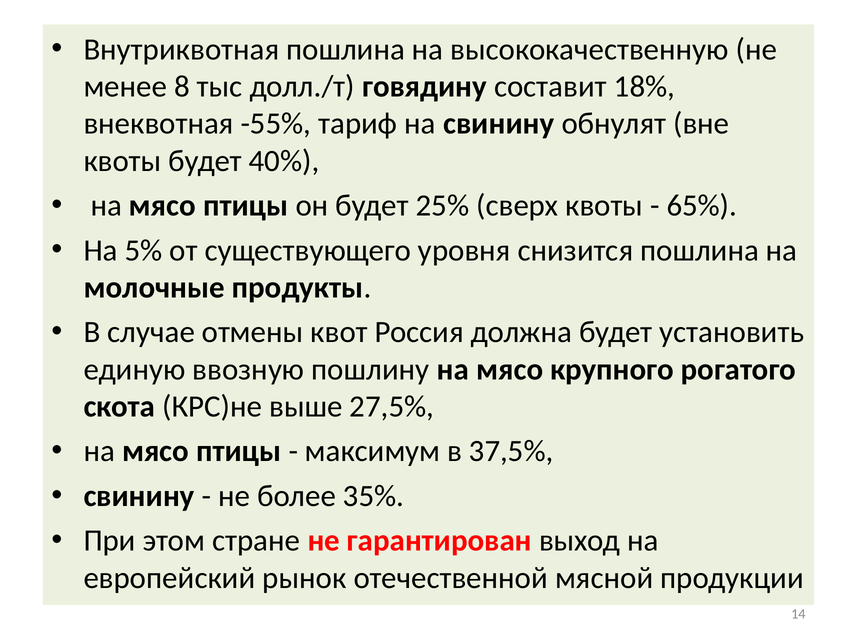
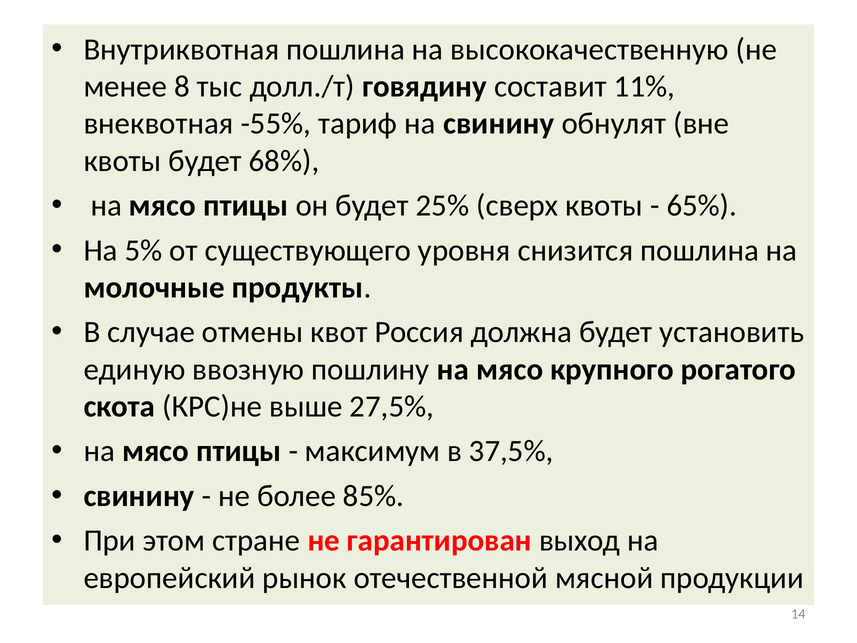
18%: 18% -> 11% (644, 87)
40%: 40% -> 68% (284, 161)
35%: 35% -> 85% (374, 496)
